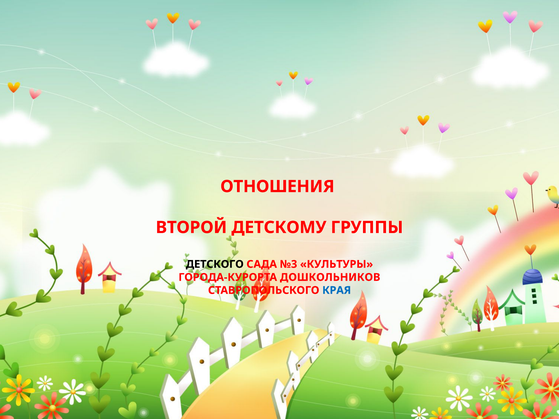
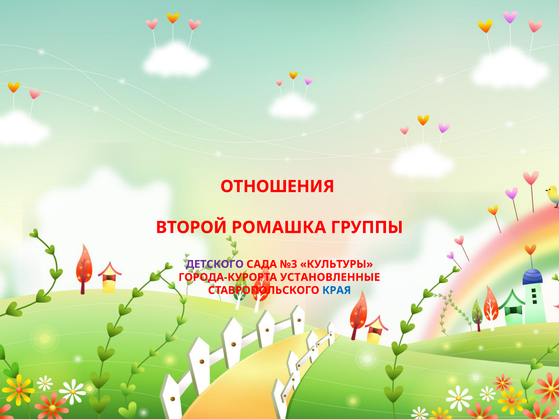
ДЕТСКОМУ: ДЕТСКОМУ -> РОМАШКА (279, 228)
ДЕТСКОГО colour: black -> purple (215, 264)
ДОШКОЛЬНИКОВ: ДОШКОЛЬНИКОВ -> УСТАНОВЛЕННЫЕ (330, 277)
